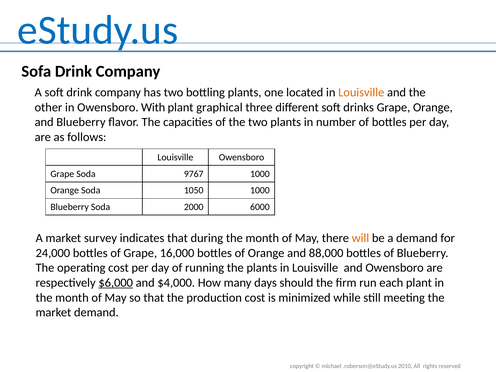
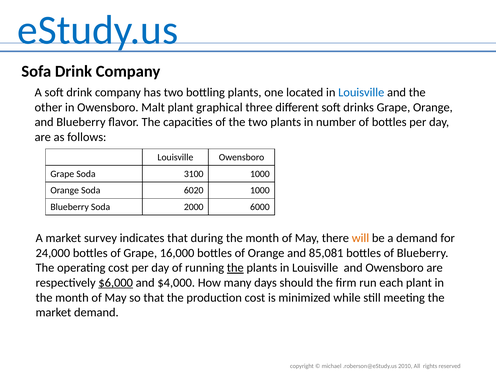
Louisville colour: orange -> blue (361, 92)
With: With -> Malt (153, 107)
9767: 9767 -> 3100 (194, 174)
1050: 1050 -> 6020 (194, 190)
88,000: 88,000 -> 85,081 (326, 253)
the underline: none -> present (235, 268)
